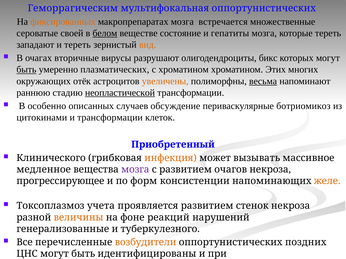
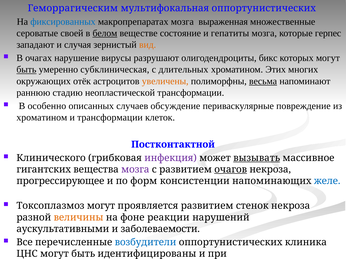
фиксированных colour: orange -> blue (63, 22)
встречается: встречается -> выраженная (223, 22)
которые тереть: тереть -> герпес (328, 33)
и тереть: тереть -> случая (78, 45)
вторичные: вторичные -> нарушение (77, 58)
плазматических: плазматических -> субклиническая (115, 70)
с хроматином: хроматином -> длительных (183, 70)
неопластической underline: present -> none (120, 93)
ботриомикоз: ботриомикоз -> повреждение (303, 106)
цитокинами: цитокинами -> хроматином (42, 118)
Приобретенный: Приобретенный -> Постконтактной (173, 145)
инфекция colour: orange -> purple (171, 158)
вызывать underline: none -> present (257, 158)
медленное: медленное -> гигантских (44, 170)
очагов underline: none -> present (231, 170)
желе colour: orange -> blue (327, 181)
Токсоплазмоз учета: учета -> могут (101, 206)
реакций: реакций -> реакции (168, 218)
генерализованные: генерализованные -> аускультативными (63, 229)
туберкулезного: туберкулезного -> заболеваемости (160, 229)
возбудители colour: orange -> blue (146, 243)
поздних: поздних -> клиника (306, 243)
